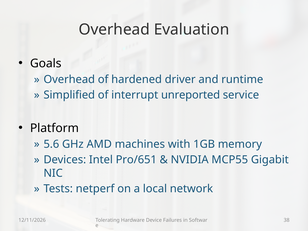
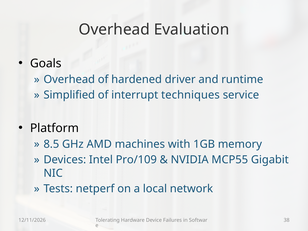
unreported: unreported -> techniques (190, 95)
5.6: 5.6 -> 8.5 (51, 144)
Pro/651: Pro/651 -> Pro/109 (136, 160)
